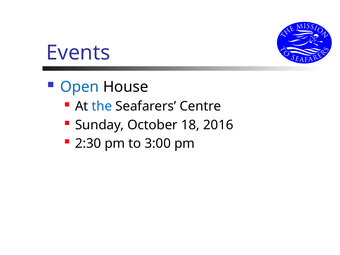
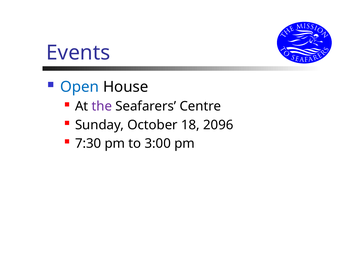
the colour: blue -> purple (102, 106)
2016: 2016 -> 2096 (218, 125)
2:30: 2:30 -> 7:30 (88, 143)
